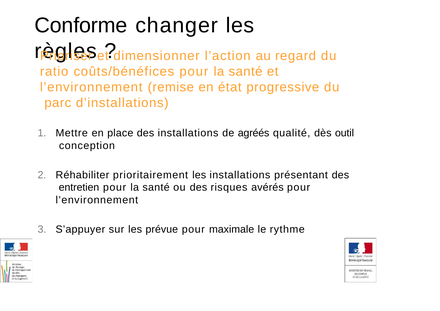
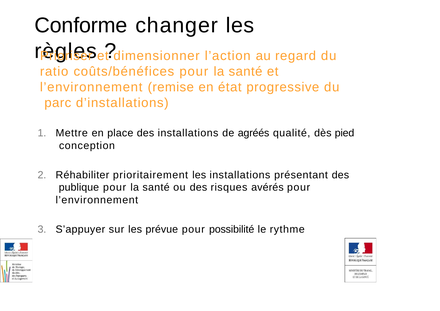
outil: outil -> pied (345, 133)
entretien: entretien -> publique (79, 187)
maximale: maximale -> possibilité (232, 229)
